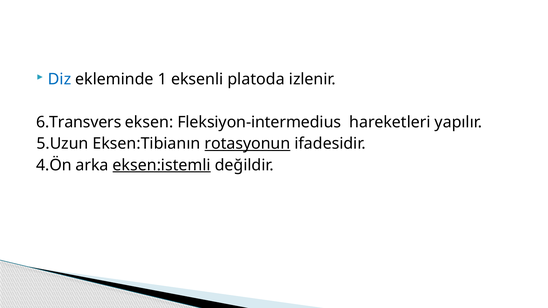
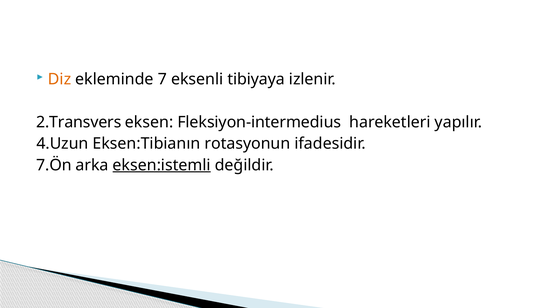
Diz colour: blue -> orange (60, 79)
1: 1 -> 7 (162, 79)
platoda: platoda -> tibiyaya (256, 79)
6.Transvers: 6.Transvers -> 2.Transvers (79, 122)
5.Uzun: 5.Uzun -> 4.Uzun (62, 144)
rotasyonun underline: present -> none (247, 144)
4.Ön: 4.Ön -> 7.Ön (54, 165)
